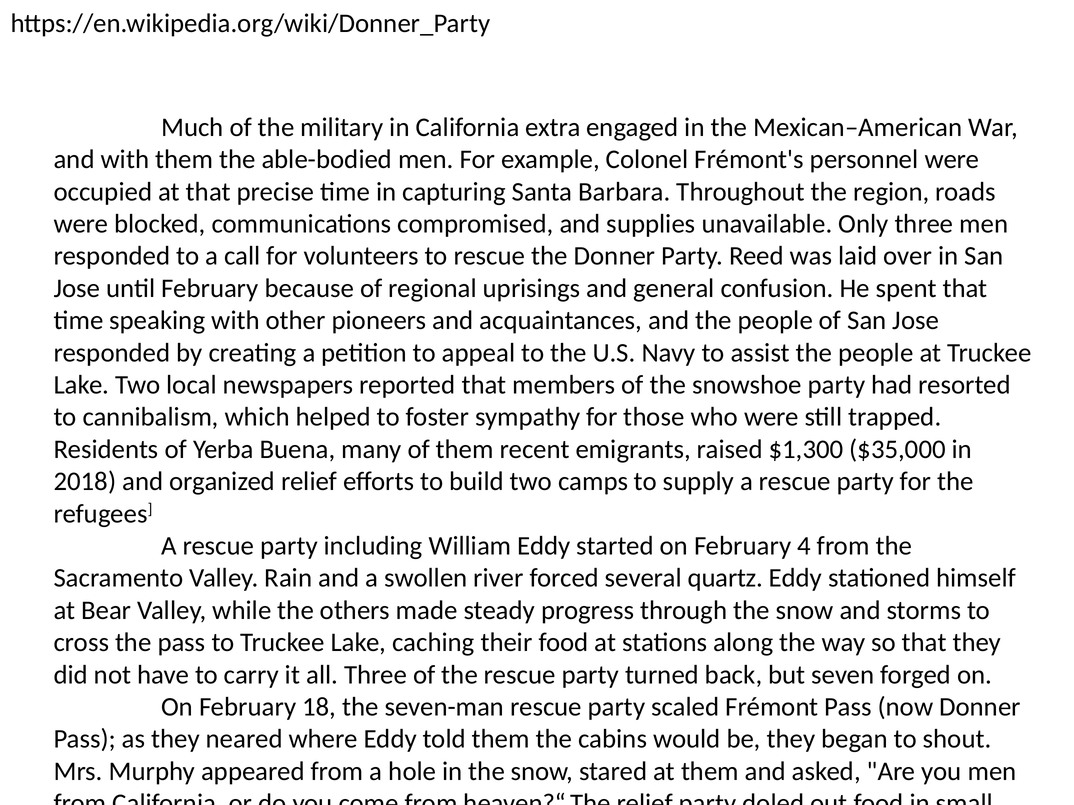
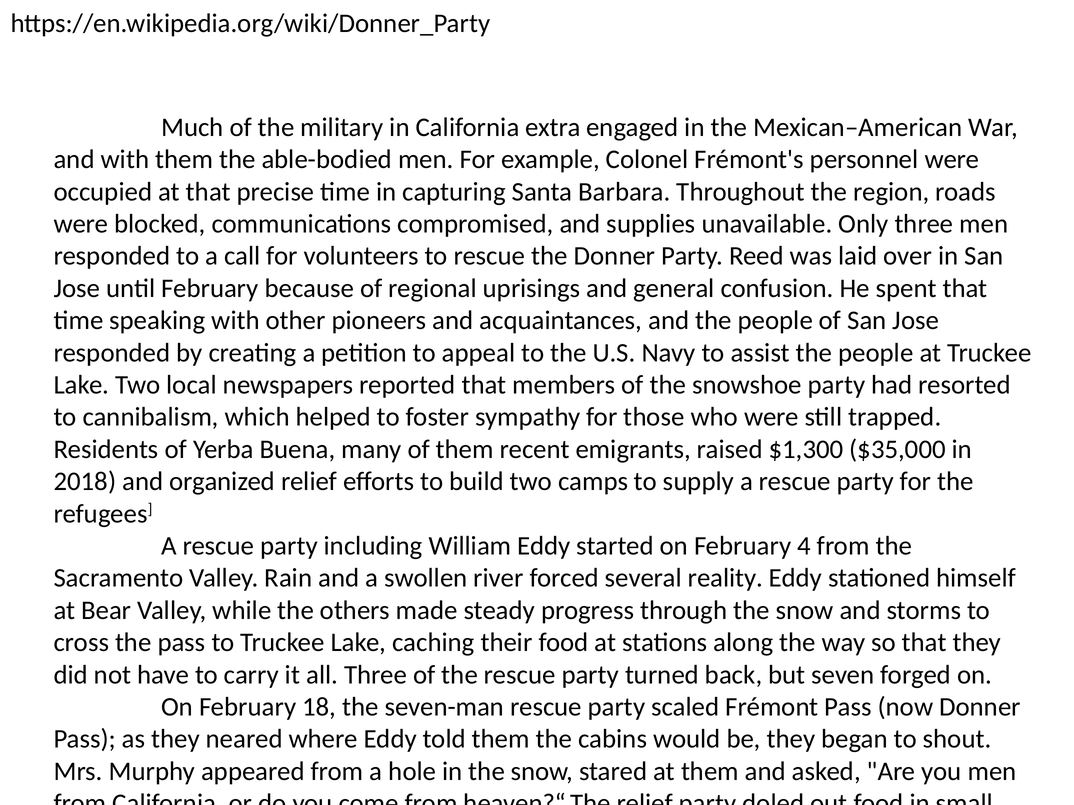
quartz: quartz -> reality (725, 578)
